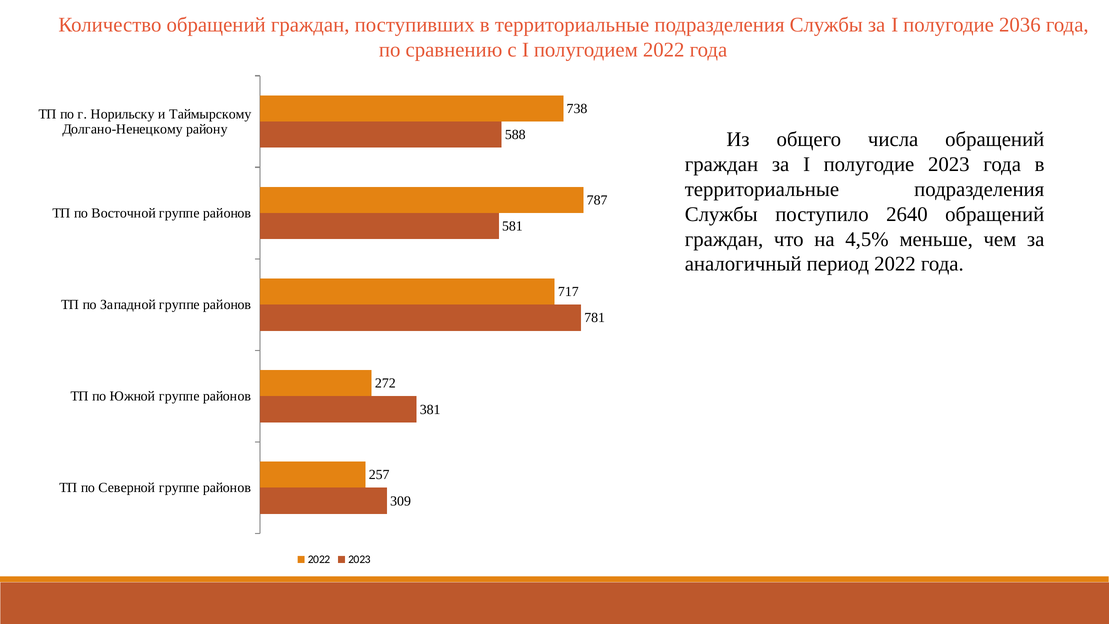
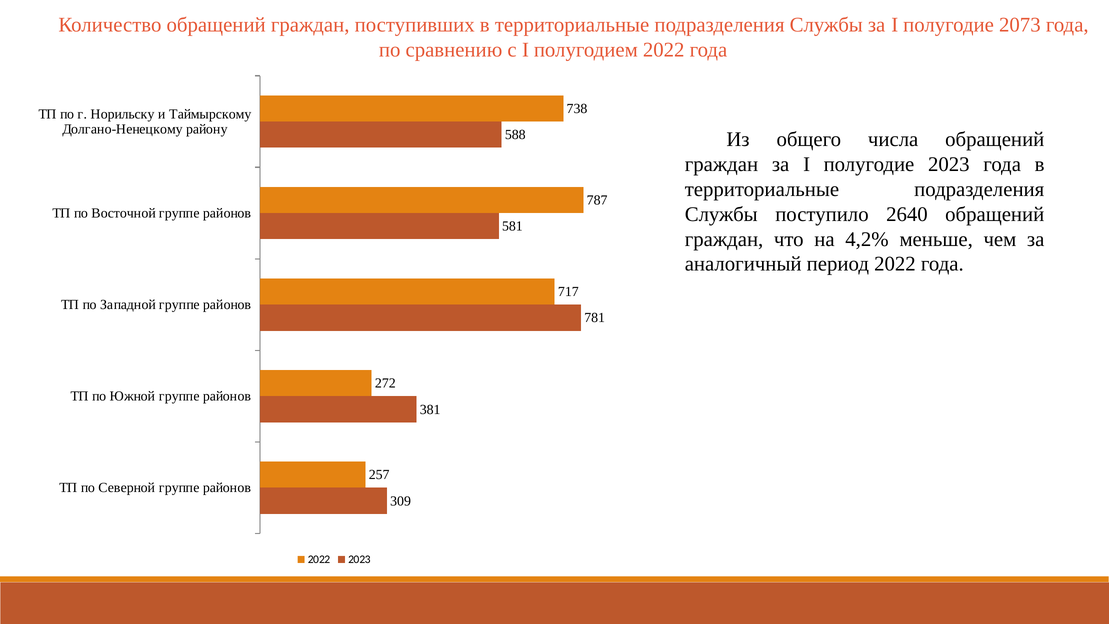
2036: 2036 -> 2073 (1020, 25)
4,5%: 4,5% -> 4,2% (867, 239)
